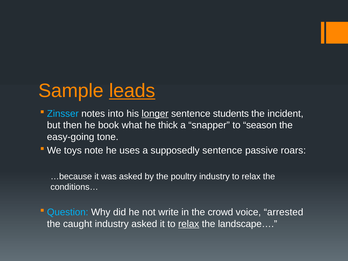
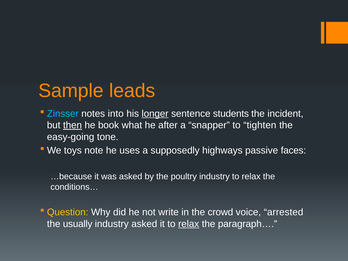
leads underline: present -> none (132, 91)
then underline: none -> present (72, 125)
thick: thick -> after (168, 125)
season: season -> tighten (260, 125)
supposedly sentence: sentence -> highways (222, 150)
roars: roars -> faces (293, 150)
Question colour: light blue -> yellow (68, 212)
caught: caught -> usually (78, 224)
landscape…: landscape… -> paragraph… (248, 224)
